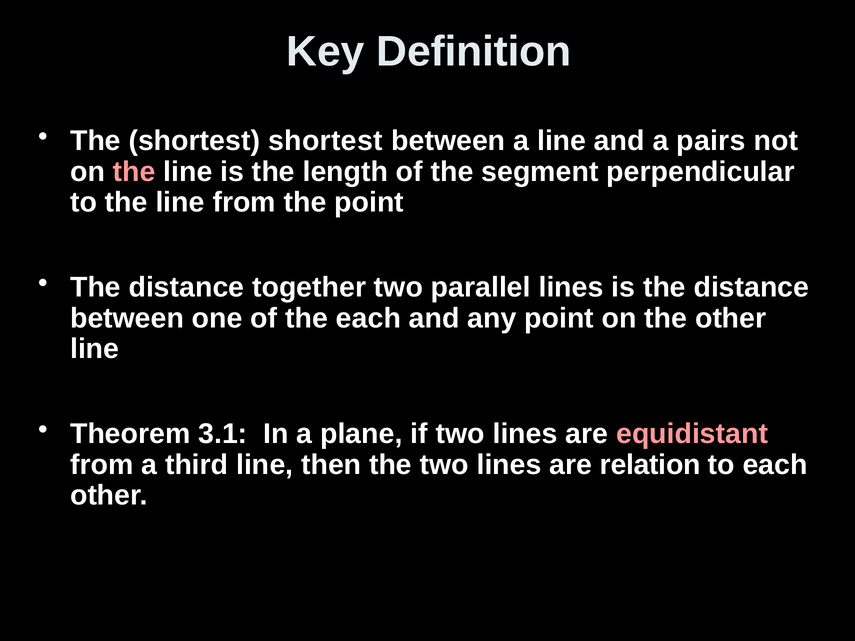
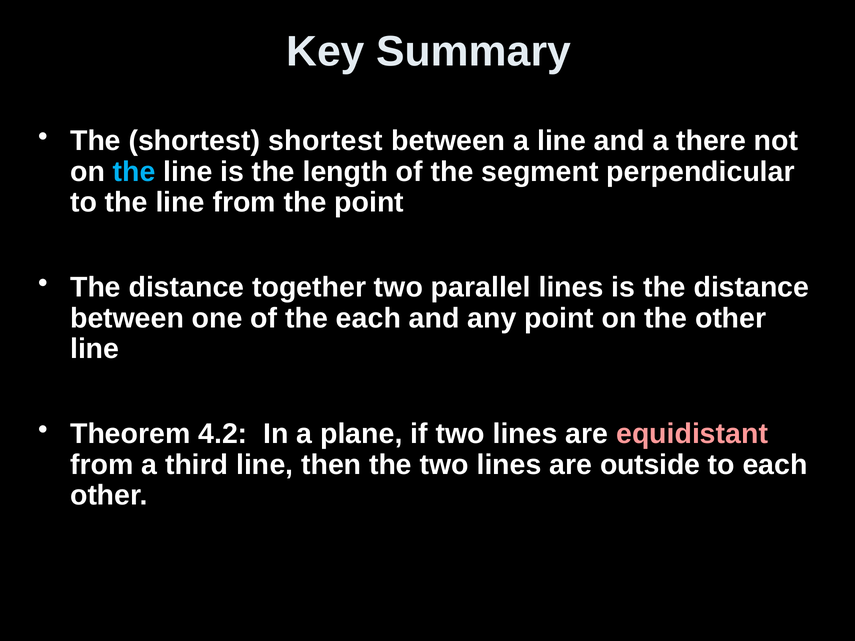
Definition: Definition -> Summary (474, 51)
pairs: pairs -> there (711, 141)
the colour: pink -> light blue (134, 172)
3.1: 3.1 -> 4.2 (223, 434)
relation: relation -> outside (650, 465)
